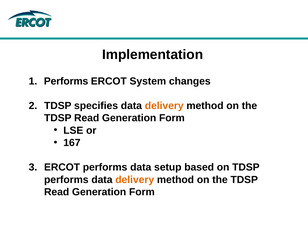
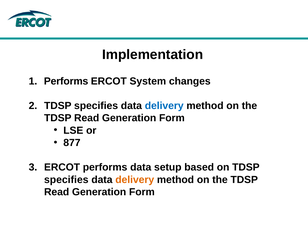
delivery colour: orange -> blue (164, 106)
167: 167 -> 877 (72, 143)
performs: performs -> specifies (66, 180)
